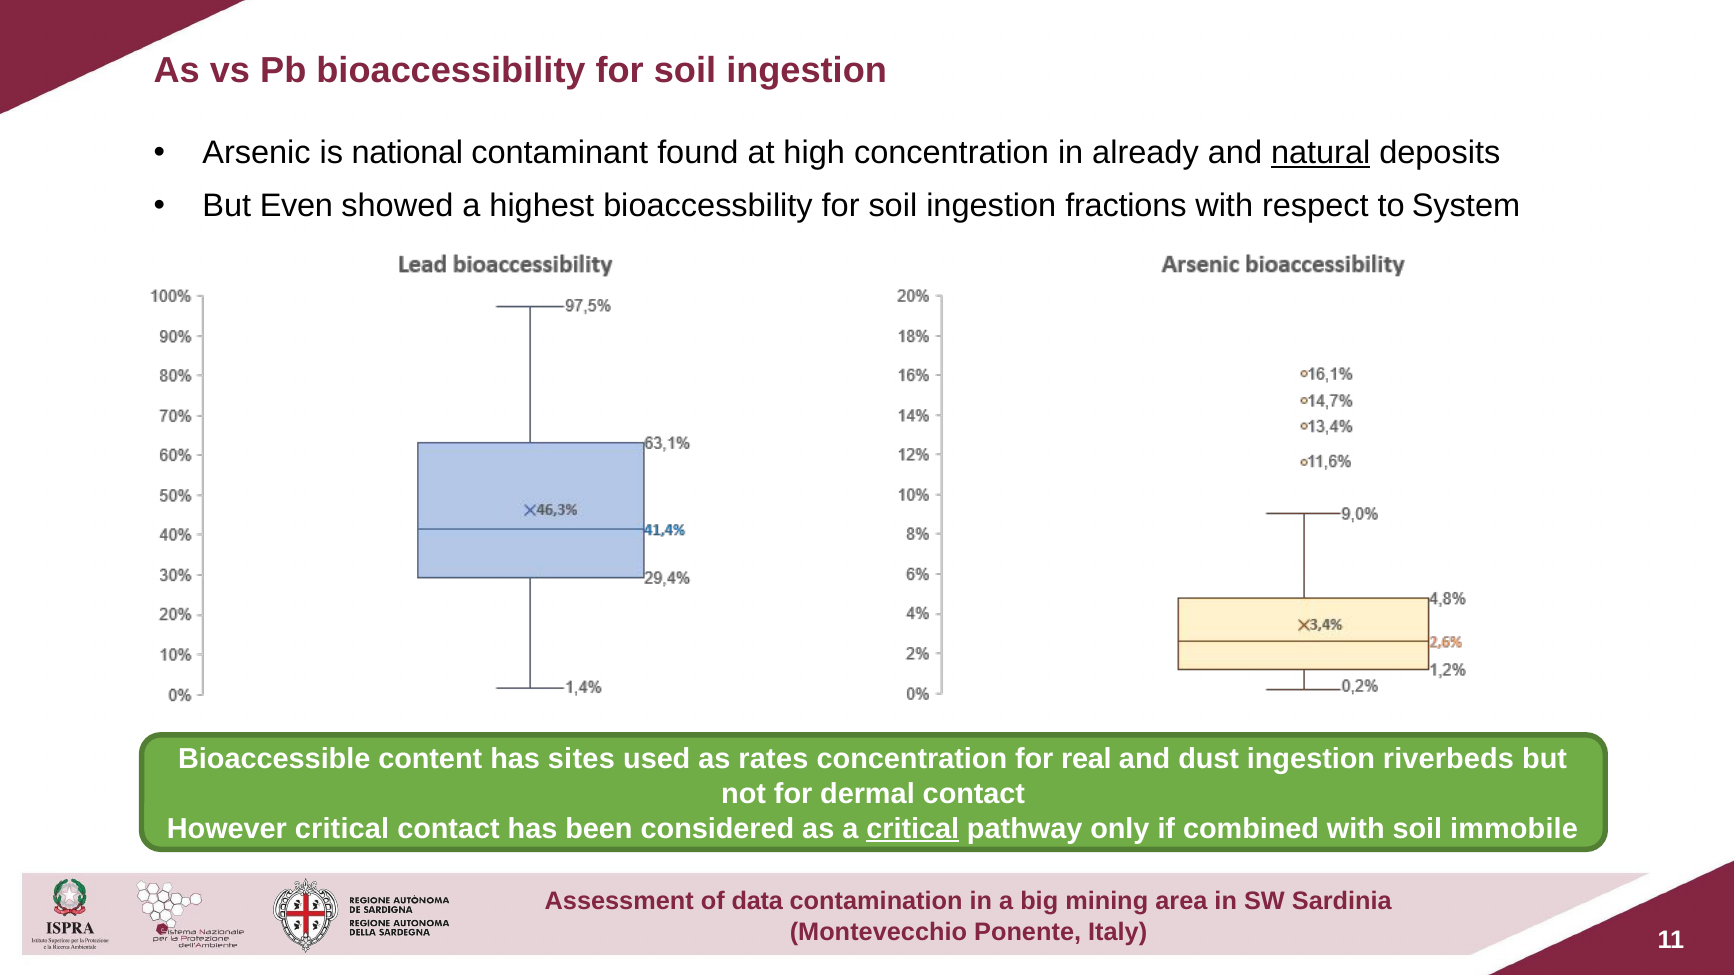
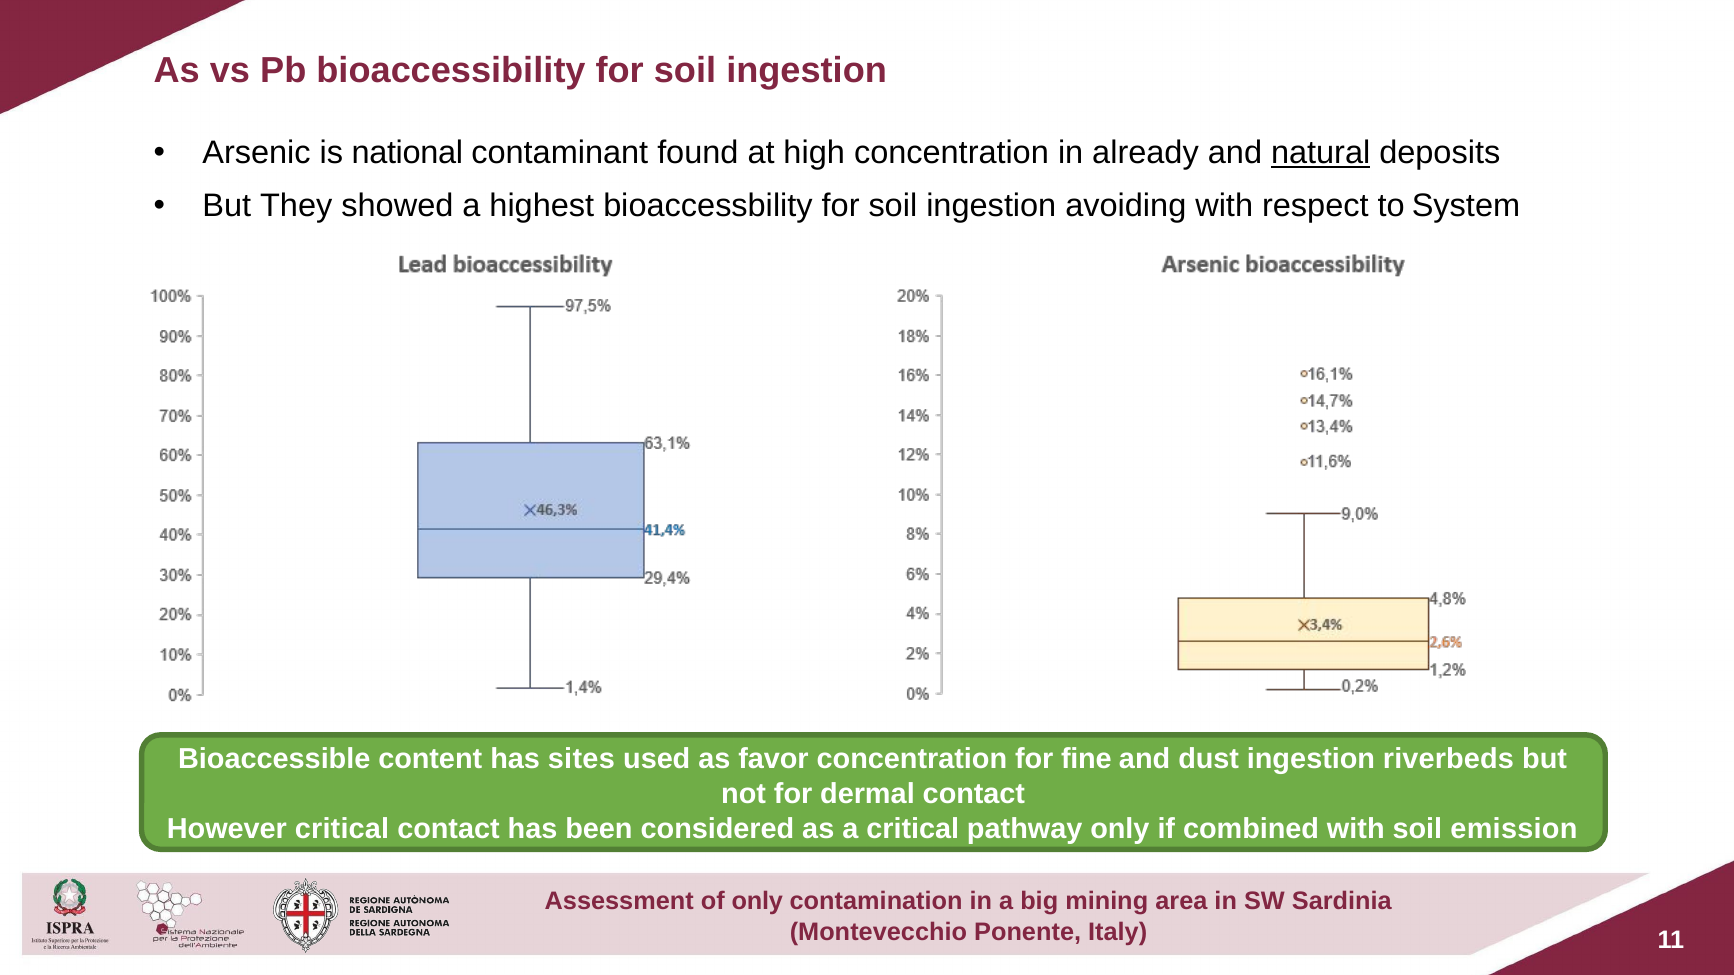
Even: Even -> They (296, 206)
fractions: fractions -> avoiding (1126, 206)
rates: rates -> favor (774, 760)
real: real -> fine (1086, 760)
critical underline: present -> none (913, 829)
immobile: immobile -> emission (1514, 829)
data: data -> only (757, 902)
